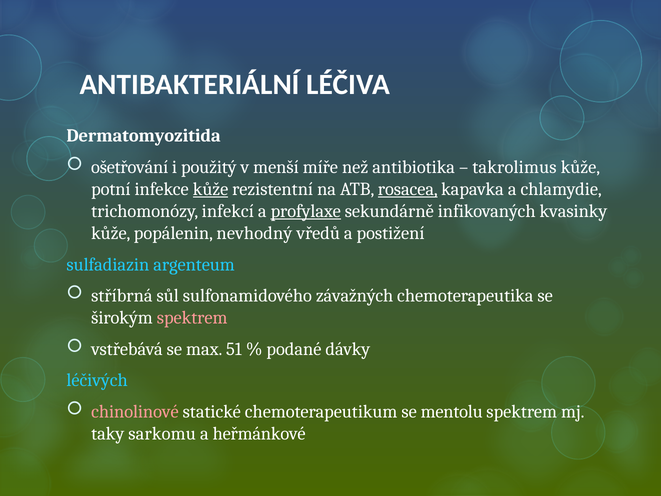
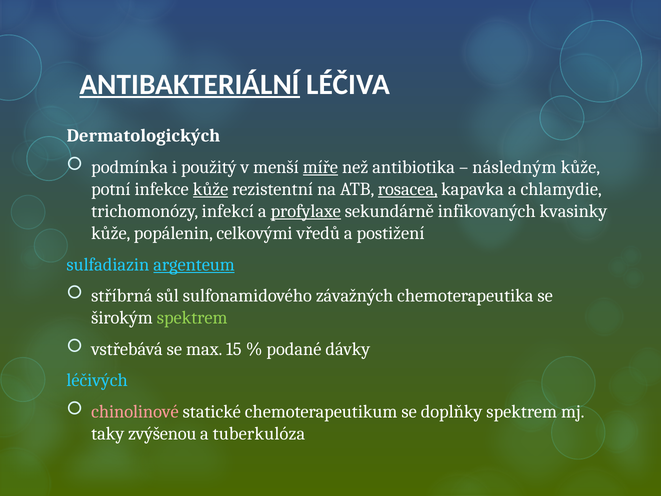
ANTIBAKTERIÁLNÍ underline: none -> present (190, 84)
Dermatomyozitida: Dermatomyozitida -> Dermatologických (143, 136)
ošetřování: ošetřování -> podmínka (130, 167)
míře underline: none -> present (320, 167)
takrolimus: takrolimus -> následným (514, 167)
nevhodný: nevhodný -> celkovými (255, 233)
argenteum underline: none -> present (194, 264)
spektrem colour: pink -> light green (192, 318)
51: 51 -> 15 (234, 349)
mentolu: mentolu -> doplňky (452, 411)
sarkomu: sarkomu -> zvýšenou (162, 433)
heřmánkové: heřmánkové -> tuberkulóza (259, 433)
